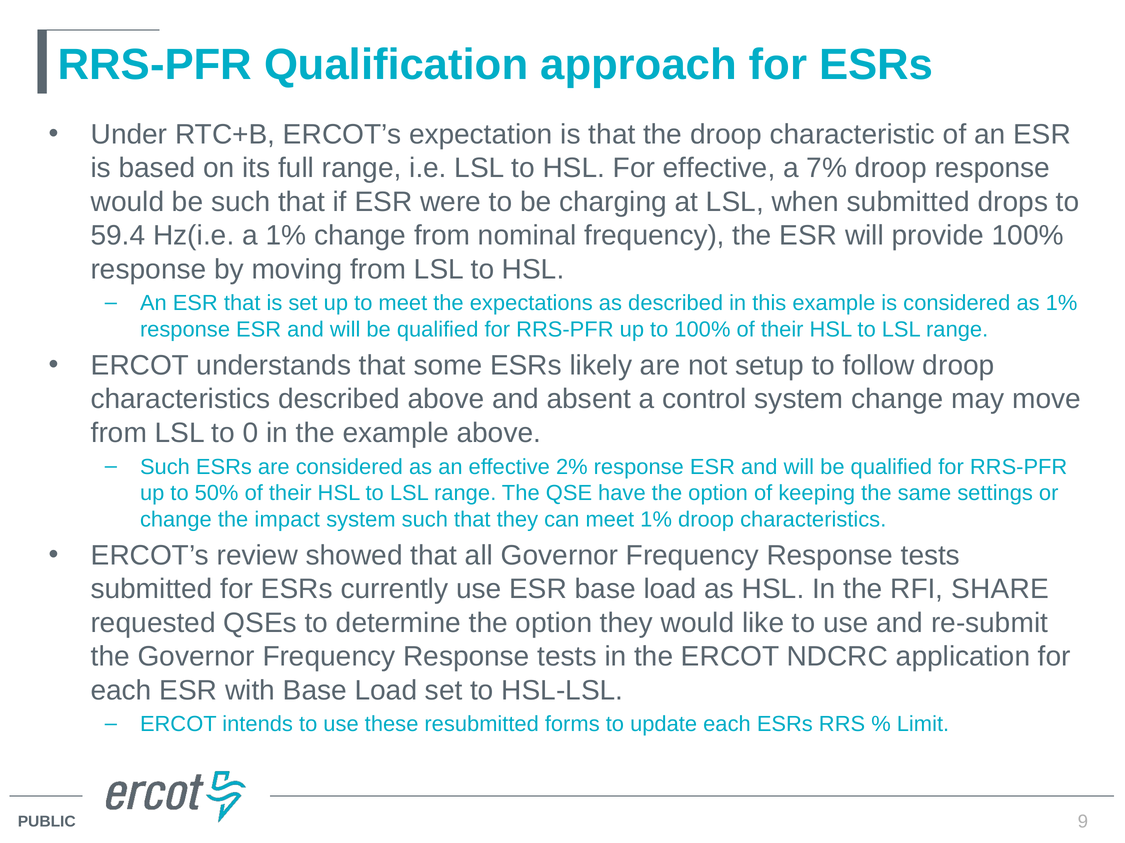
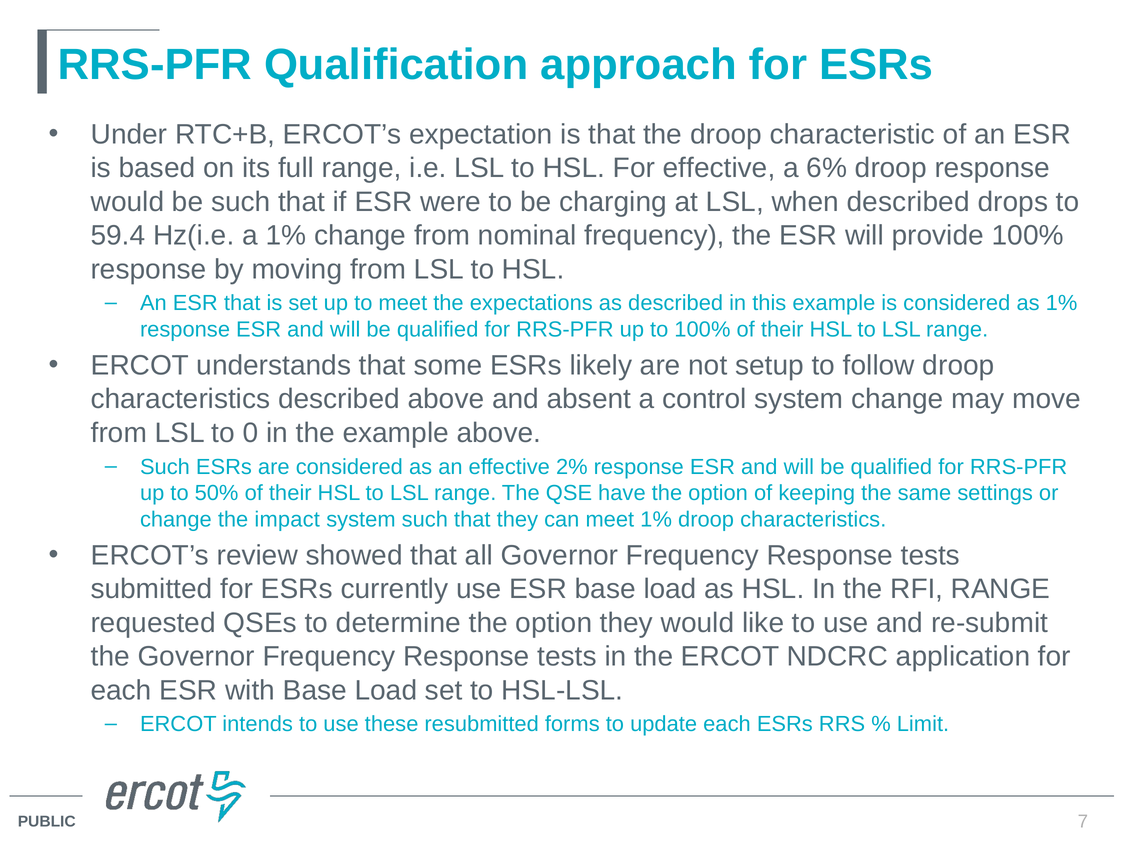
7%: 7% -> 6% (827, 168)
when submitted: submitted -> described (908, 202)
RFI SHARE: SHARE -> RANGE (1000, 590)
9: 9 -> 7 (1083, 822)
